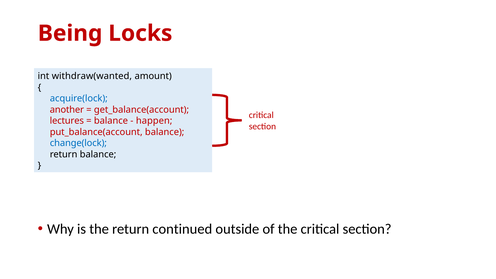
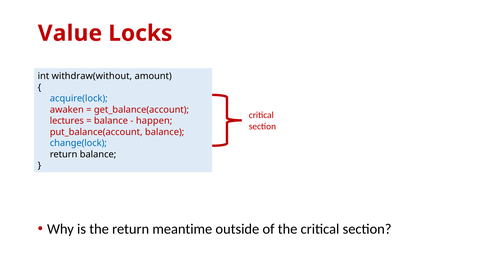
Being: Being -> Value (70, 33)
withdraw(wanted: withdraw(wanted -> withdraw(without (92, 76)
another: another -> awaken (67, 110)
continued: continued -> meantime (182, 229)
